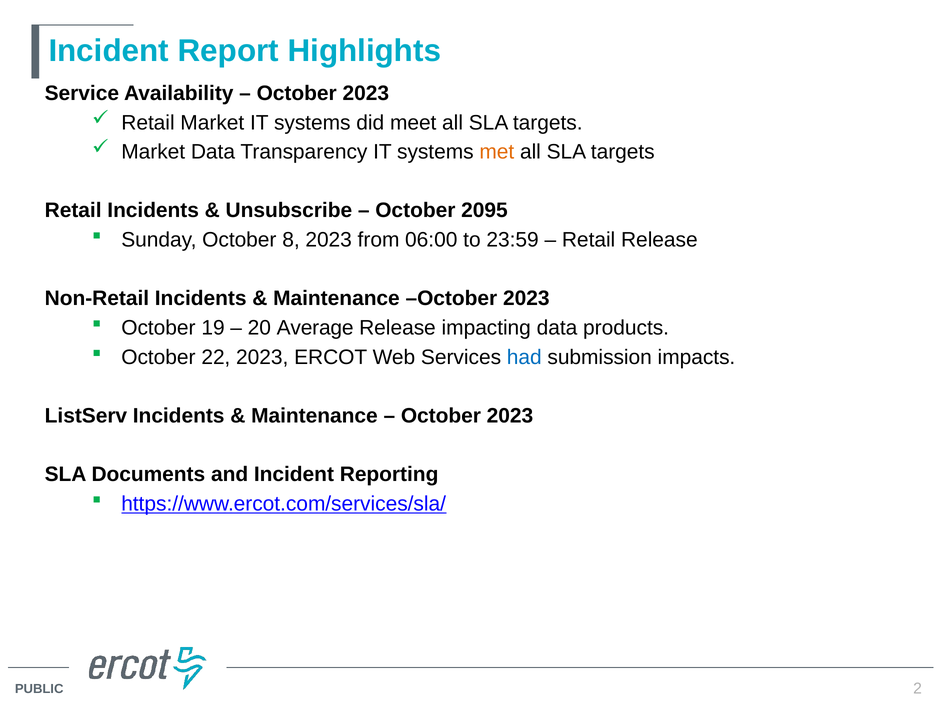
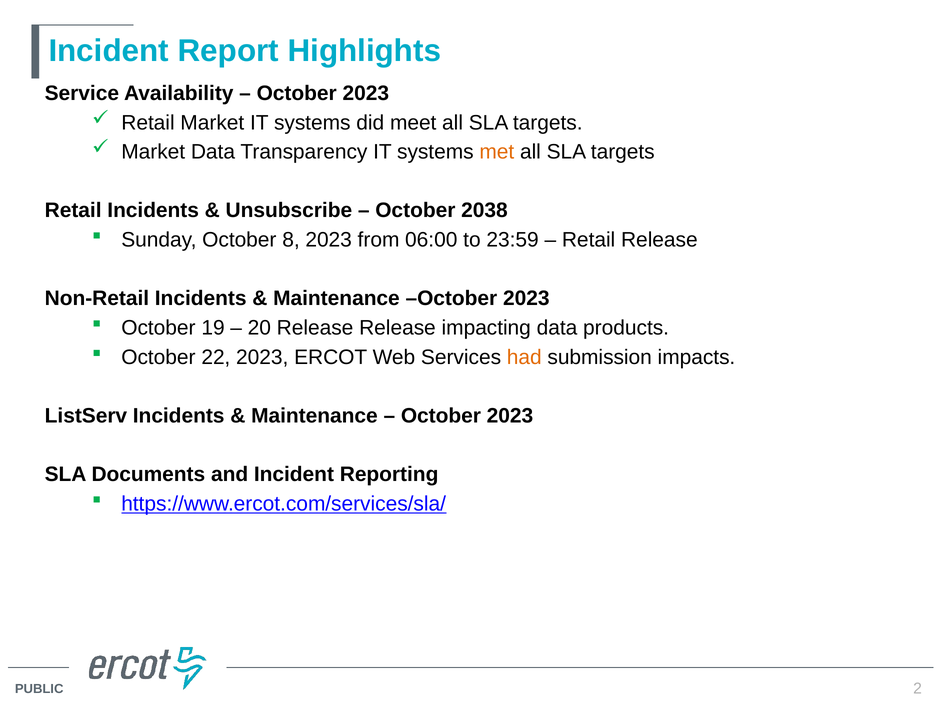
2095: 2095 -> 2038 (484, 211)
20 Average: Average -> Release (315, 328)
had colour: blue -> orange (524, 357)
